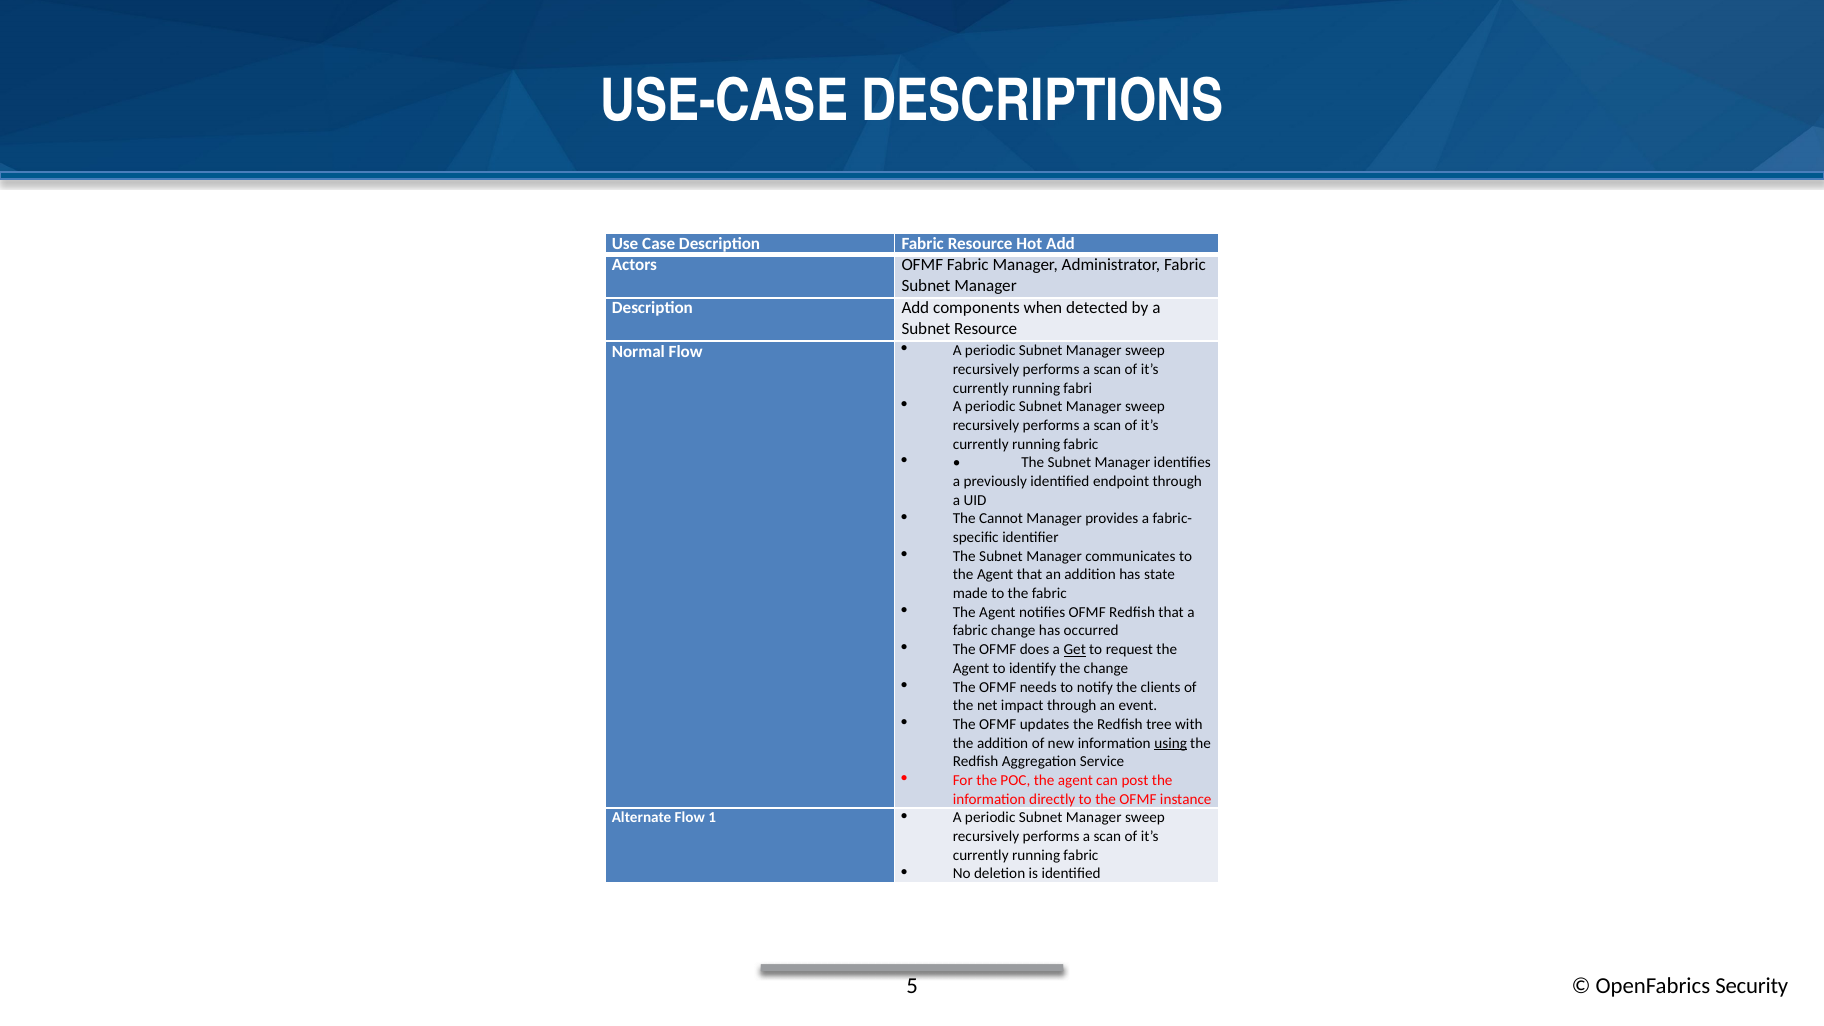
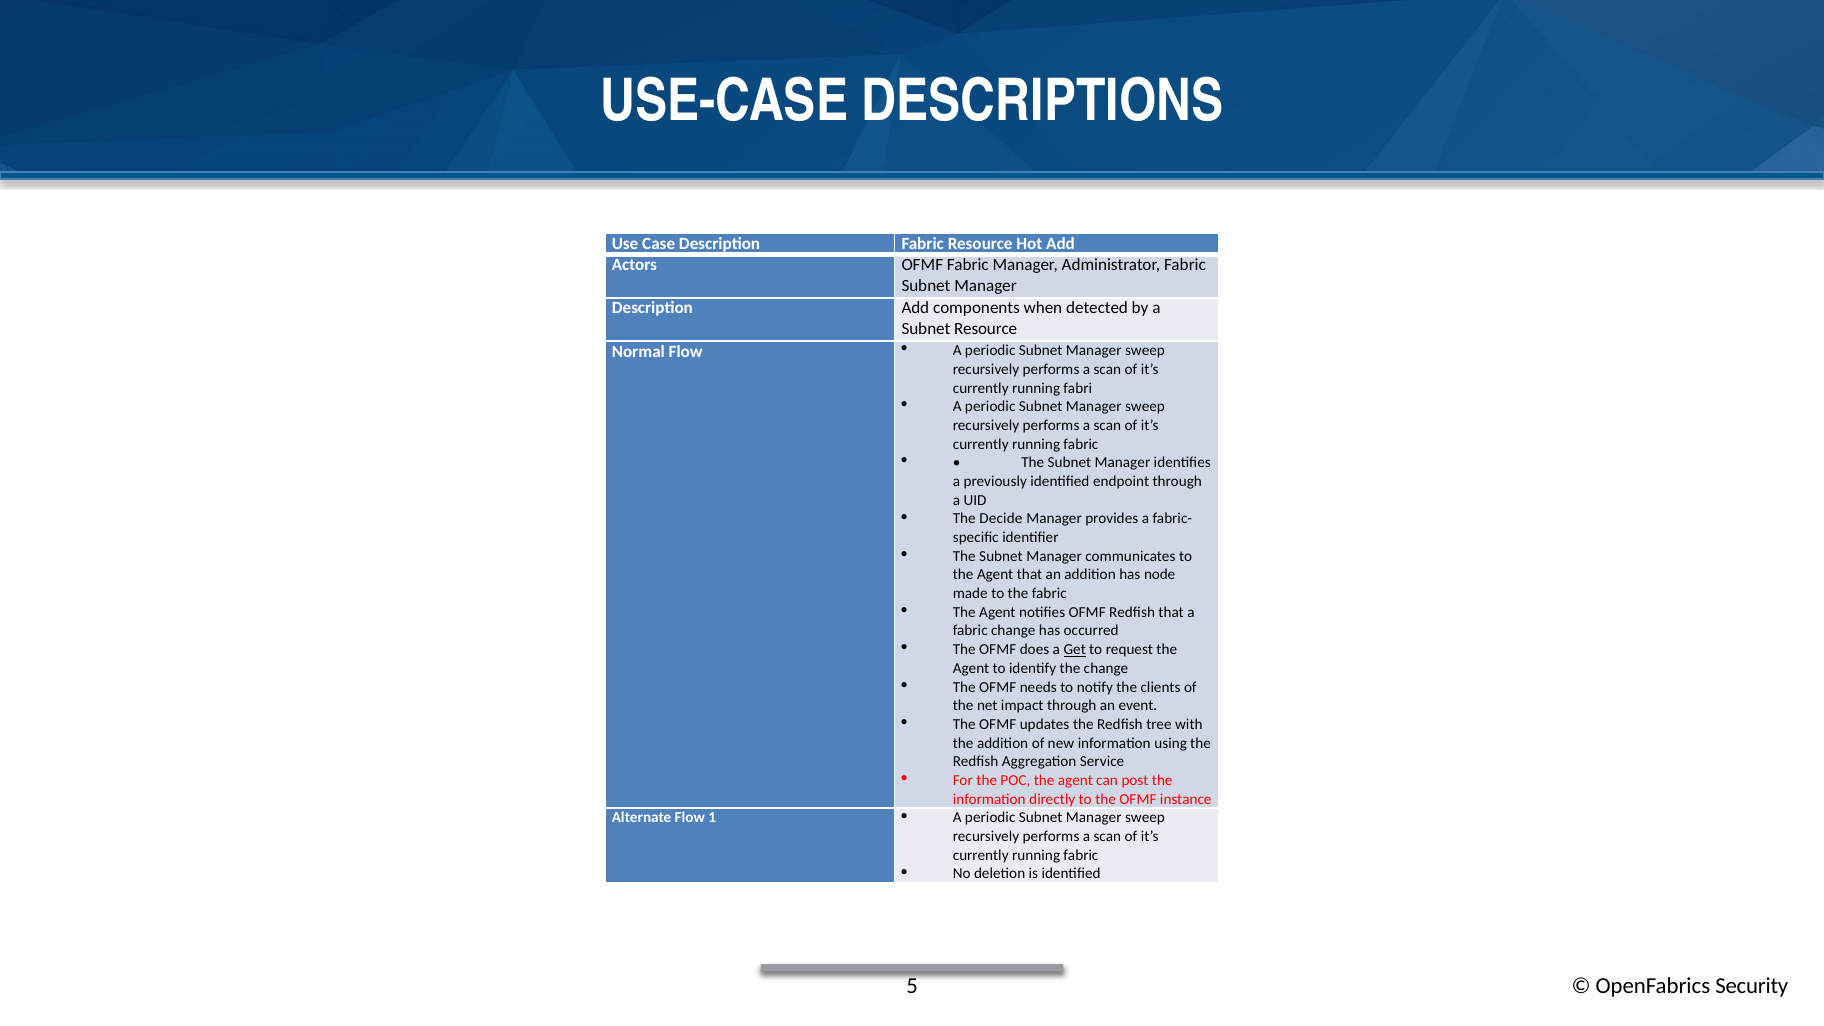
Cannot: Cannot -> Decide (1001, 519)
state: state -> node (1160, 575)
using underline: present -> none (1171, 743)
